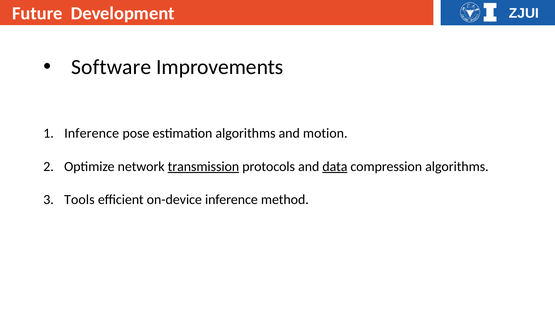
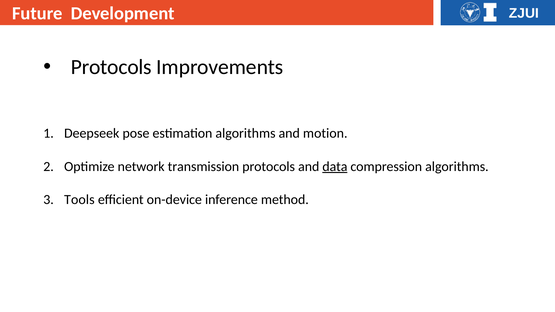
Software: Software -> Protocols (111, 67)
Inference: Inference -> Deepseek (92, 133)
transmission underline: present -> none (203, 167)
